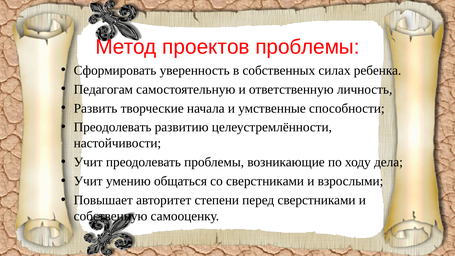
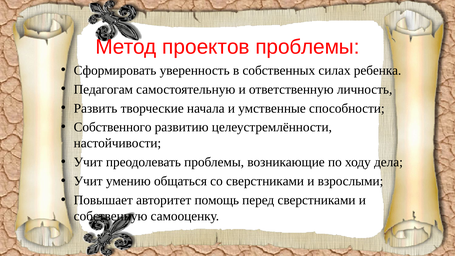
Преодолевать: Преодолевать -> Собственного (113, 127)
степени: степени -> помощь (217, 200)
